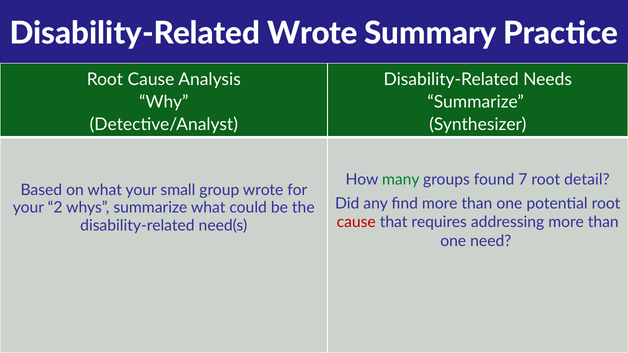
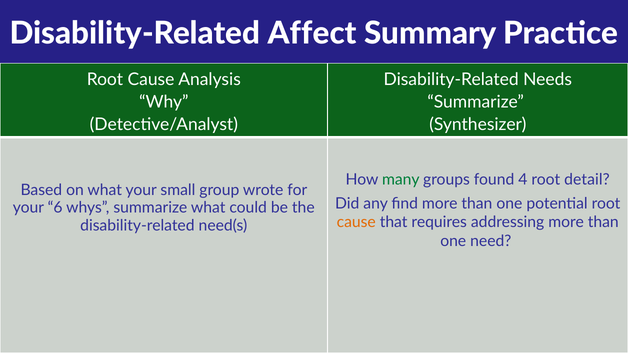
Disability-Related Wrote: Wrote -> Affect (312, 33)
7: 7 -> 4 (523, 180)
2: 2 -> 6 (55, 208)
cause colour: red -> orange (356, 222)
